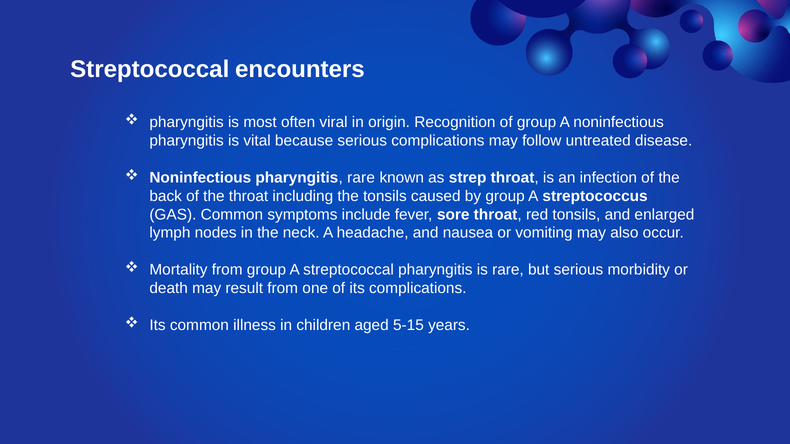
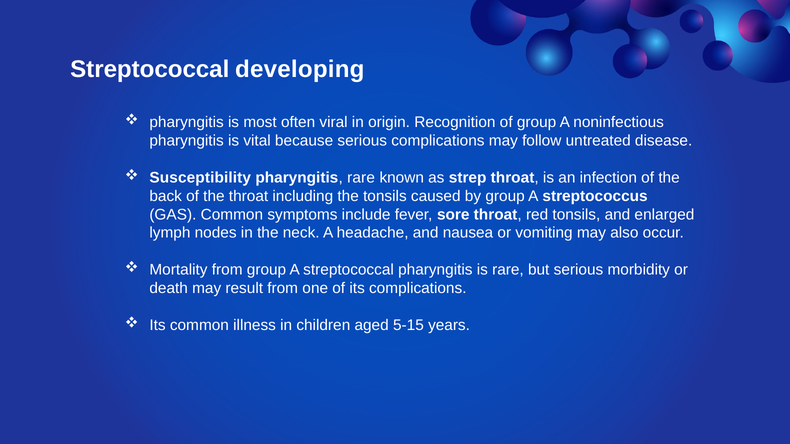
encounters: encounters -> developing (300, 69)
Noninfectious: Noninfectious -> Susceptibility (200, 178)
